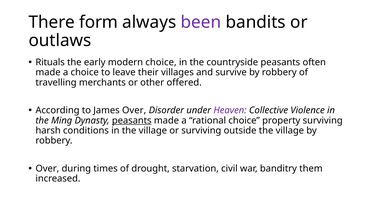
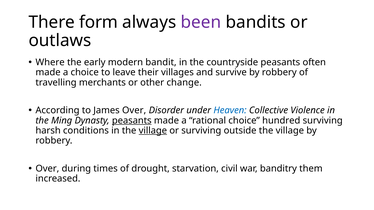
Rituals: Rituals -> Where (50, 62)
modern choice: choice -> bandit (161, 62)
offered: offered -> change (184, 83)
Heaven colour: purple -> blue (230, 111)
property: property -> hundred (281, 121)
village underline: none -> present (153, 131)
